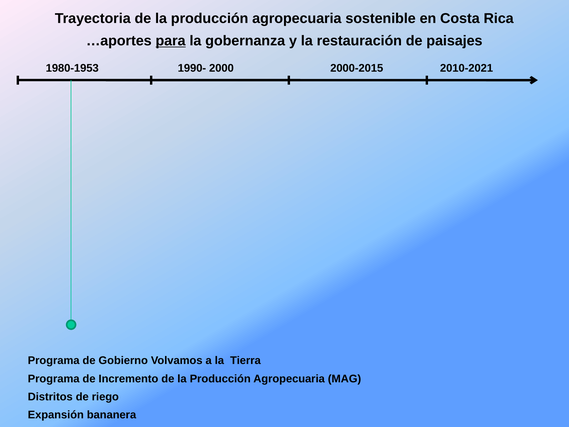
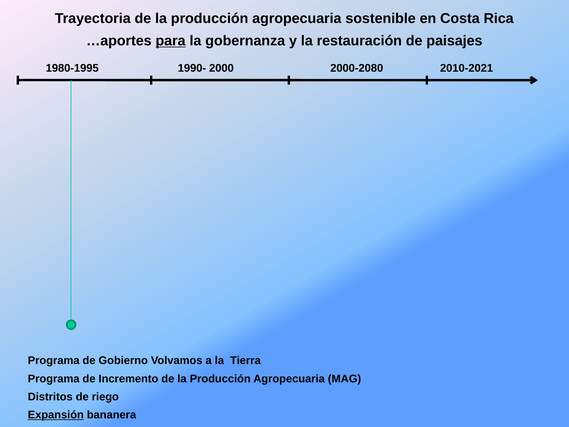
1980-1953: 1980-1953 -> 1980-1995 (72, 68)
2000-2015: 2000-2015 -> 2000-2080 (357, 68)
Expansión underline: none -> present (56, 415)
